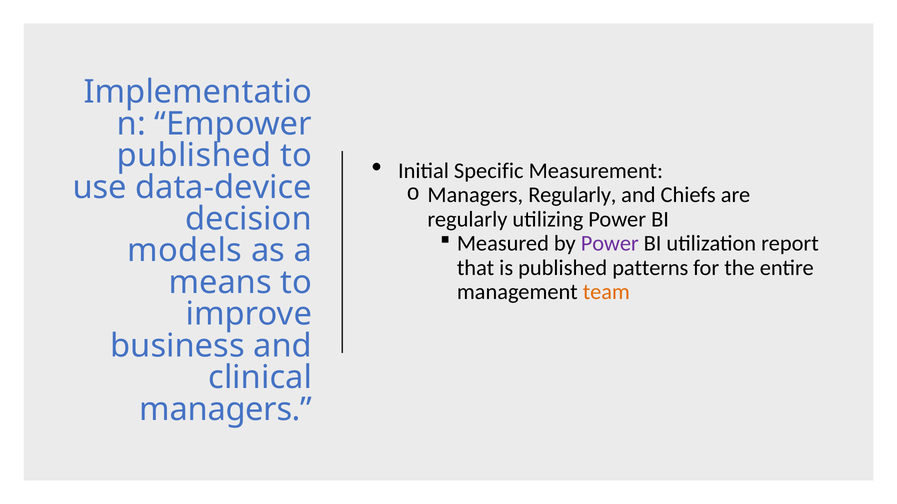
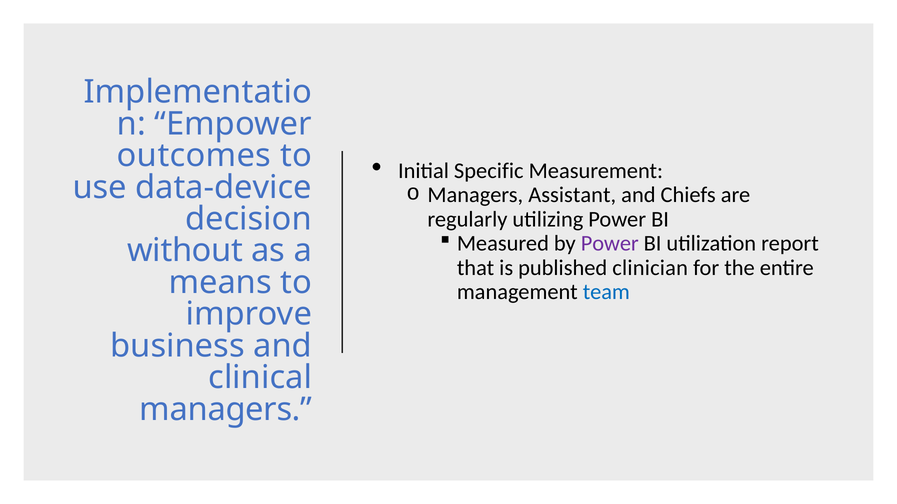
published: published -> outcomes (194, 156)
Managers Regularly: Regularly -> Assistant (572, 195)
models: models -> without (185, 251)
patterns: patterns -> clinician (650, 268)
team colour: orange -> blue (606, 292)
